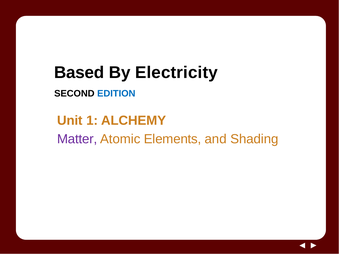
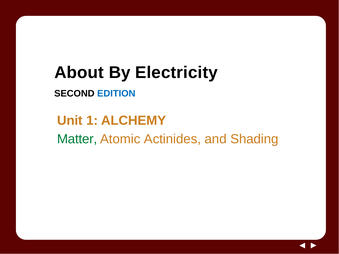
Based: Based -> About (79, 73)
Matter colour: purple -> green (77, 139)
Elements: Elements -> Actinides (173, 139)
